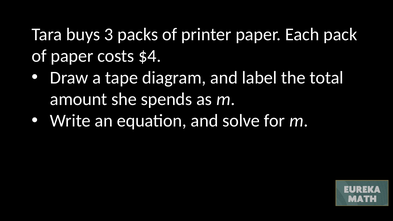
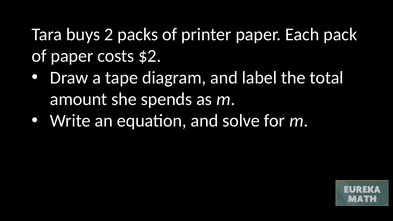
3: 3 -> 2 (109, 34)
$4: $4 -> $2 (150, 56)
